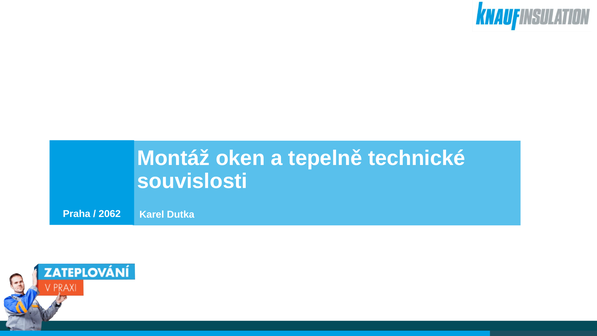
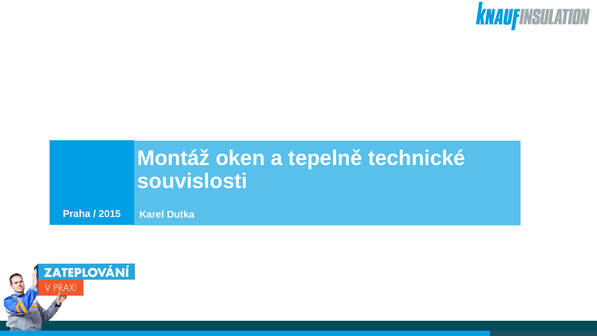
2062: 2062 -> 2015 (110, 214)
